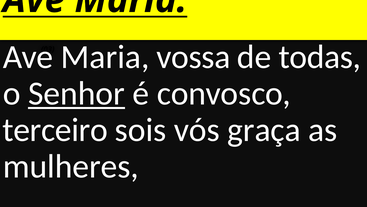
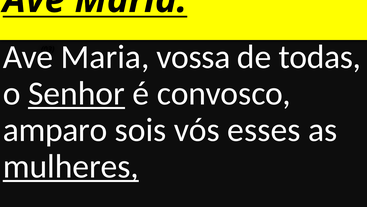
terceiro: terceiro -> amparo (55, 130)
graça: graça -> esses (264, 130)
mulheres underline: none -> present (71, 166)
